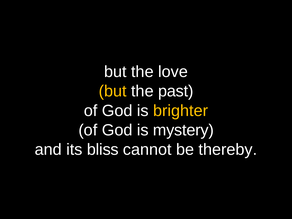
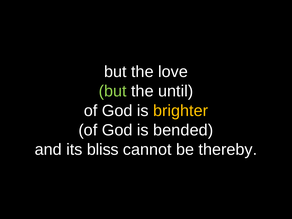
but colour: yellow -> light green (113, 91)
past: past -> until (176, 91)
mystery: mystery -> bended (183, 130)
